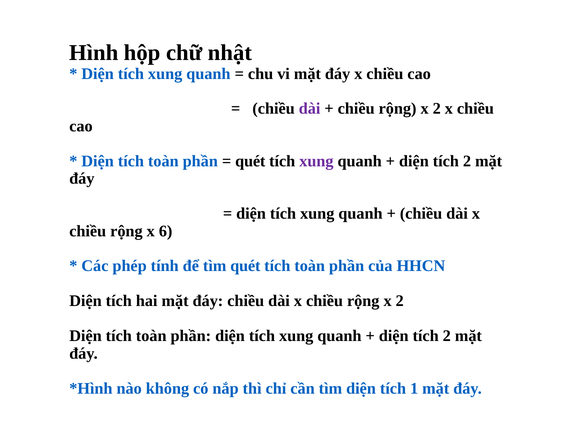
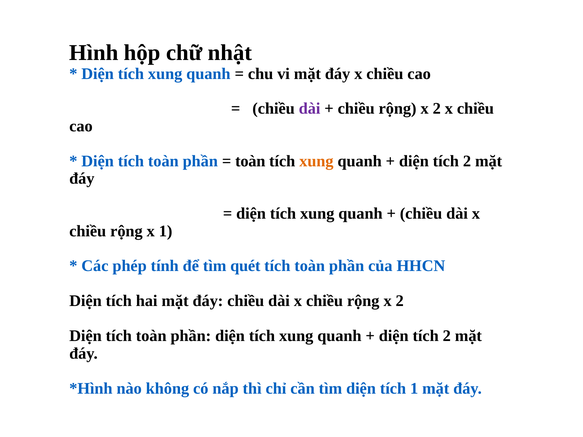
quét: quét -> toàn (250, 161)
xung colour: purple -> orange (316, 161)
x 6: 6 -> 1 (166, 231)
